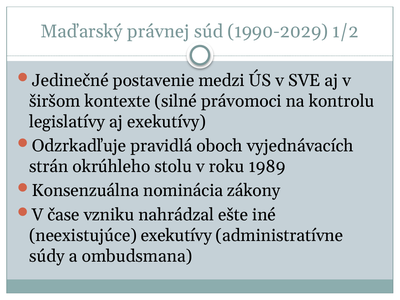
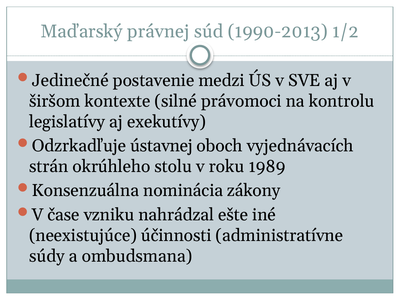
1990-2029: 1990-2029 -> 1990-2013 (278, 31)
pravidlá: pravidlá -> ústavnej (162, 146)
neexistujúce exekutívy: exekutívy -> účinnosti (176, 235)
